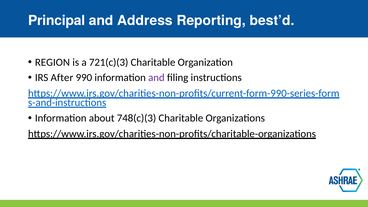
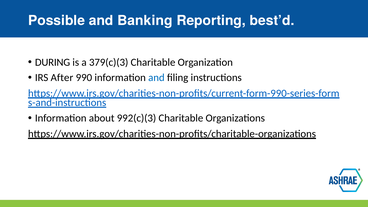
Principal: Principal -> Possible (57, 21)
Address: Address -> Banking (145, 21)
REGION: REGION -> DURING (53, 62)
721(c)(3: 721(c)(3 -> 379(c)(3 (109, 62)
and colour: purple -> blue (156, 78)
748(c)(3: 748(c)(3 -> 992(c)(3 (137, 118)
